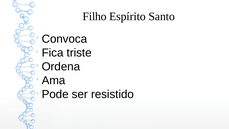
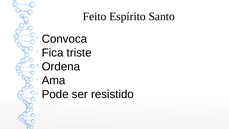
Filho: Filho -> Feito (95, 16)
